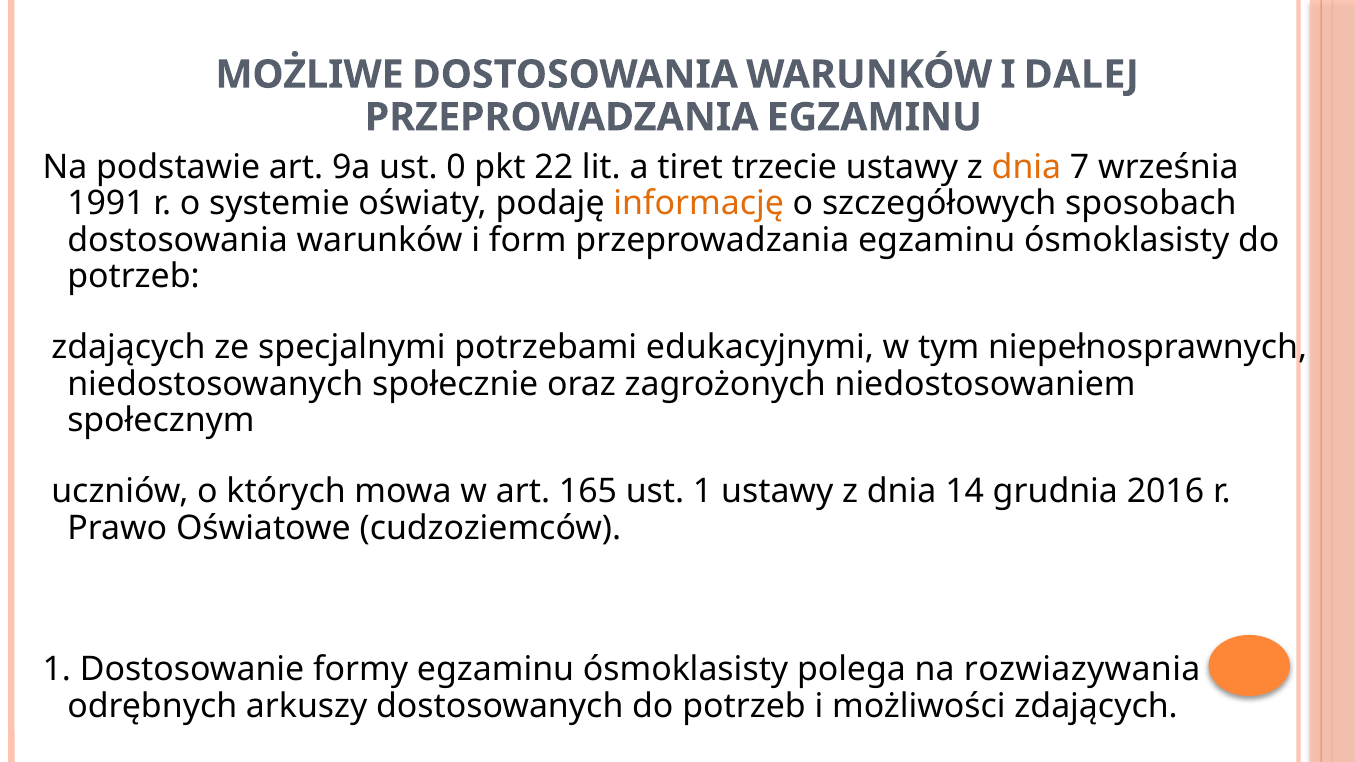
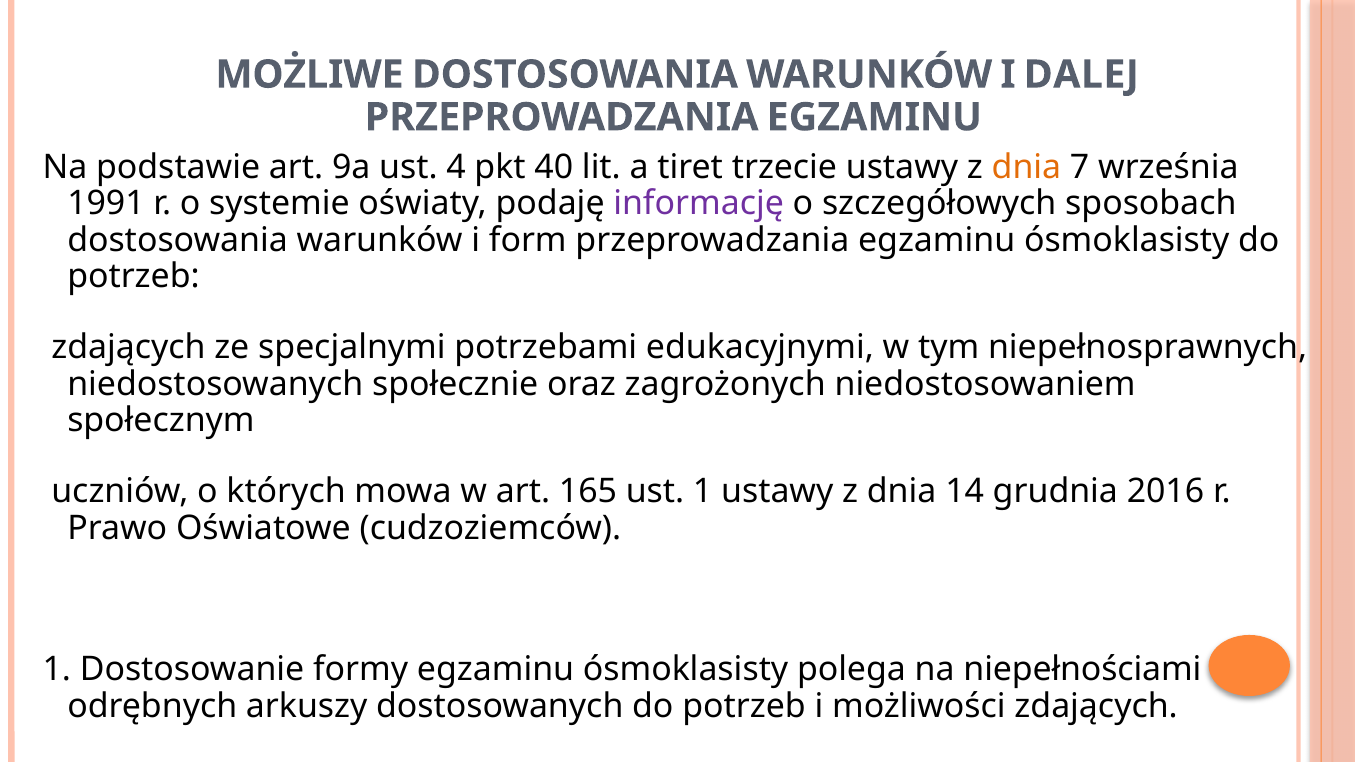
0: 0 -> 4 (456, 167)
22: 22 -> 40 (554, 167)
informację colour: orange -> purple (699, 204)
rozwiazywania: rozwiazywania -> niepełnościami (1082, 670)
